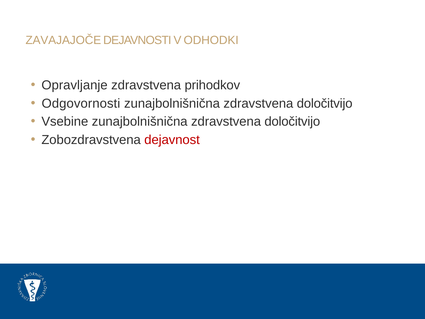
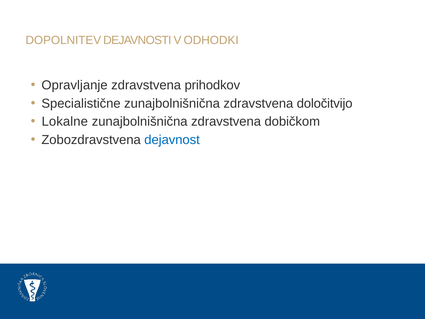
ZAVAJAJOČE: ZAVAJAJOČE -> DOPOLNITEV (63, 40)
Odgovornosti: Odgovornosti -> Specialistične (81, 103)
Vsebine: Vsebine -> Lokalne (65, 122)
določitvijo: določitvijo -> dobičkom (292, 122)
dejavnost colour: red -> blue (172, 140)
